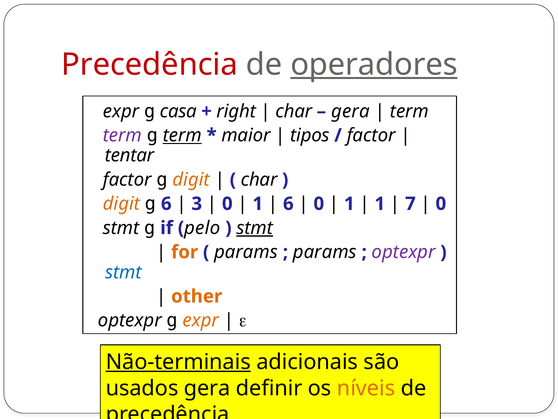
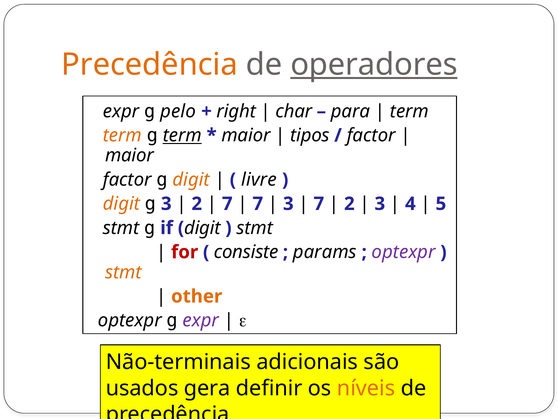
Precedência colour: red -> orange (150, 64)
casa: casa -> pelo (178, 111)
gera: gera -> para (350, 111)
term colour: purple -> orange (122, 135)
tentar: tentar -> maior (130, 155)
char: char -> livre (259, 179)
g 6: 6 -> 3 (166, 204)
3: 3 -> 2 (197, 204)
0: 0 -> 7 (227, 204)
1: 1 -> 7 (258, 204)
6: 6 -> 3 (288, 204)
0: 0 -> 7 (319, 204)
1: 1 -> 2 (349, 204)
1: 1 -> 3 (380, 204)
7: 7 -> 4 (410, 204)
0: 0 -> 5 (441, 204)
pelo: pelo -> digit (202, 228)
stmt underline: present -> none (255, 228)
for colour: orange -> red (185, 252)
params: params -> consiste (246, 252)
stmt colour: blue -> orange (123, 272)
expr colour: orange -> purple (201, 320)
Não-terminais underline: present -> none (178, 362)
